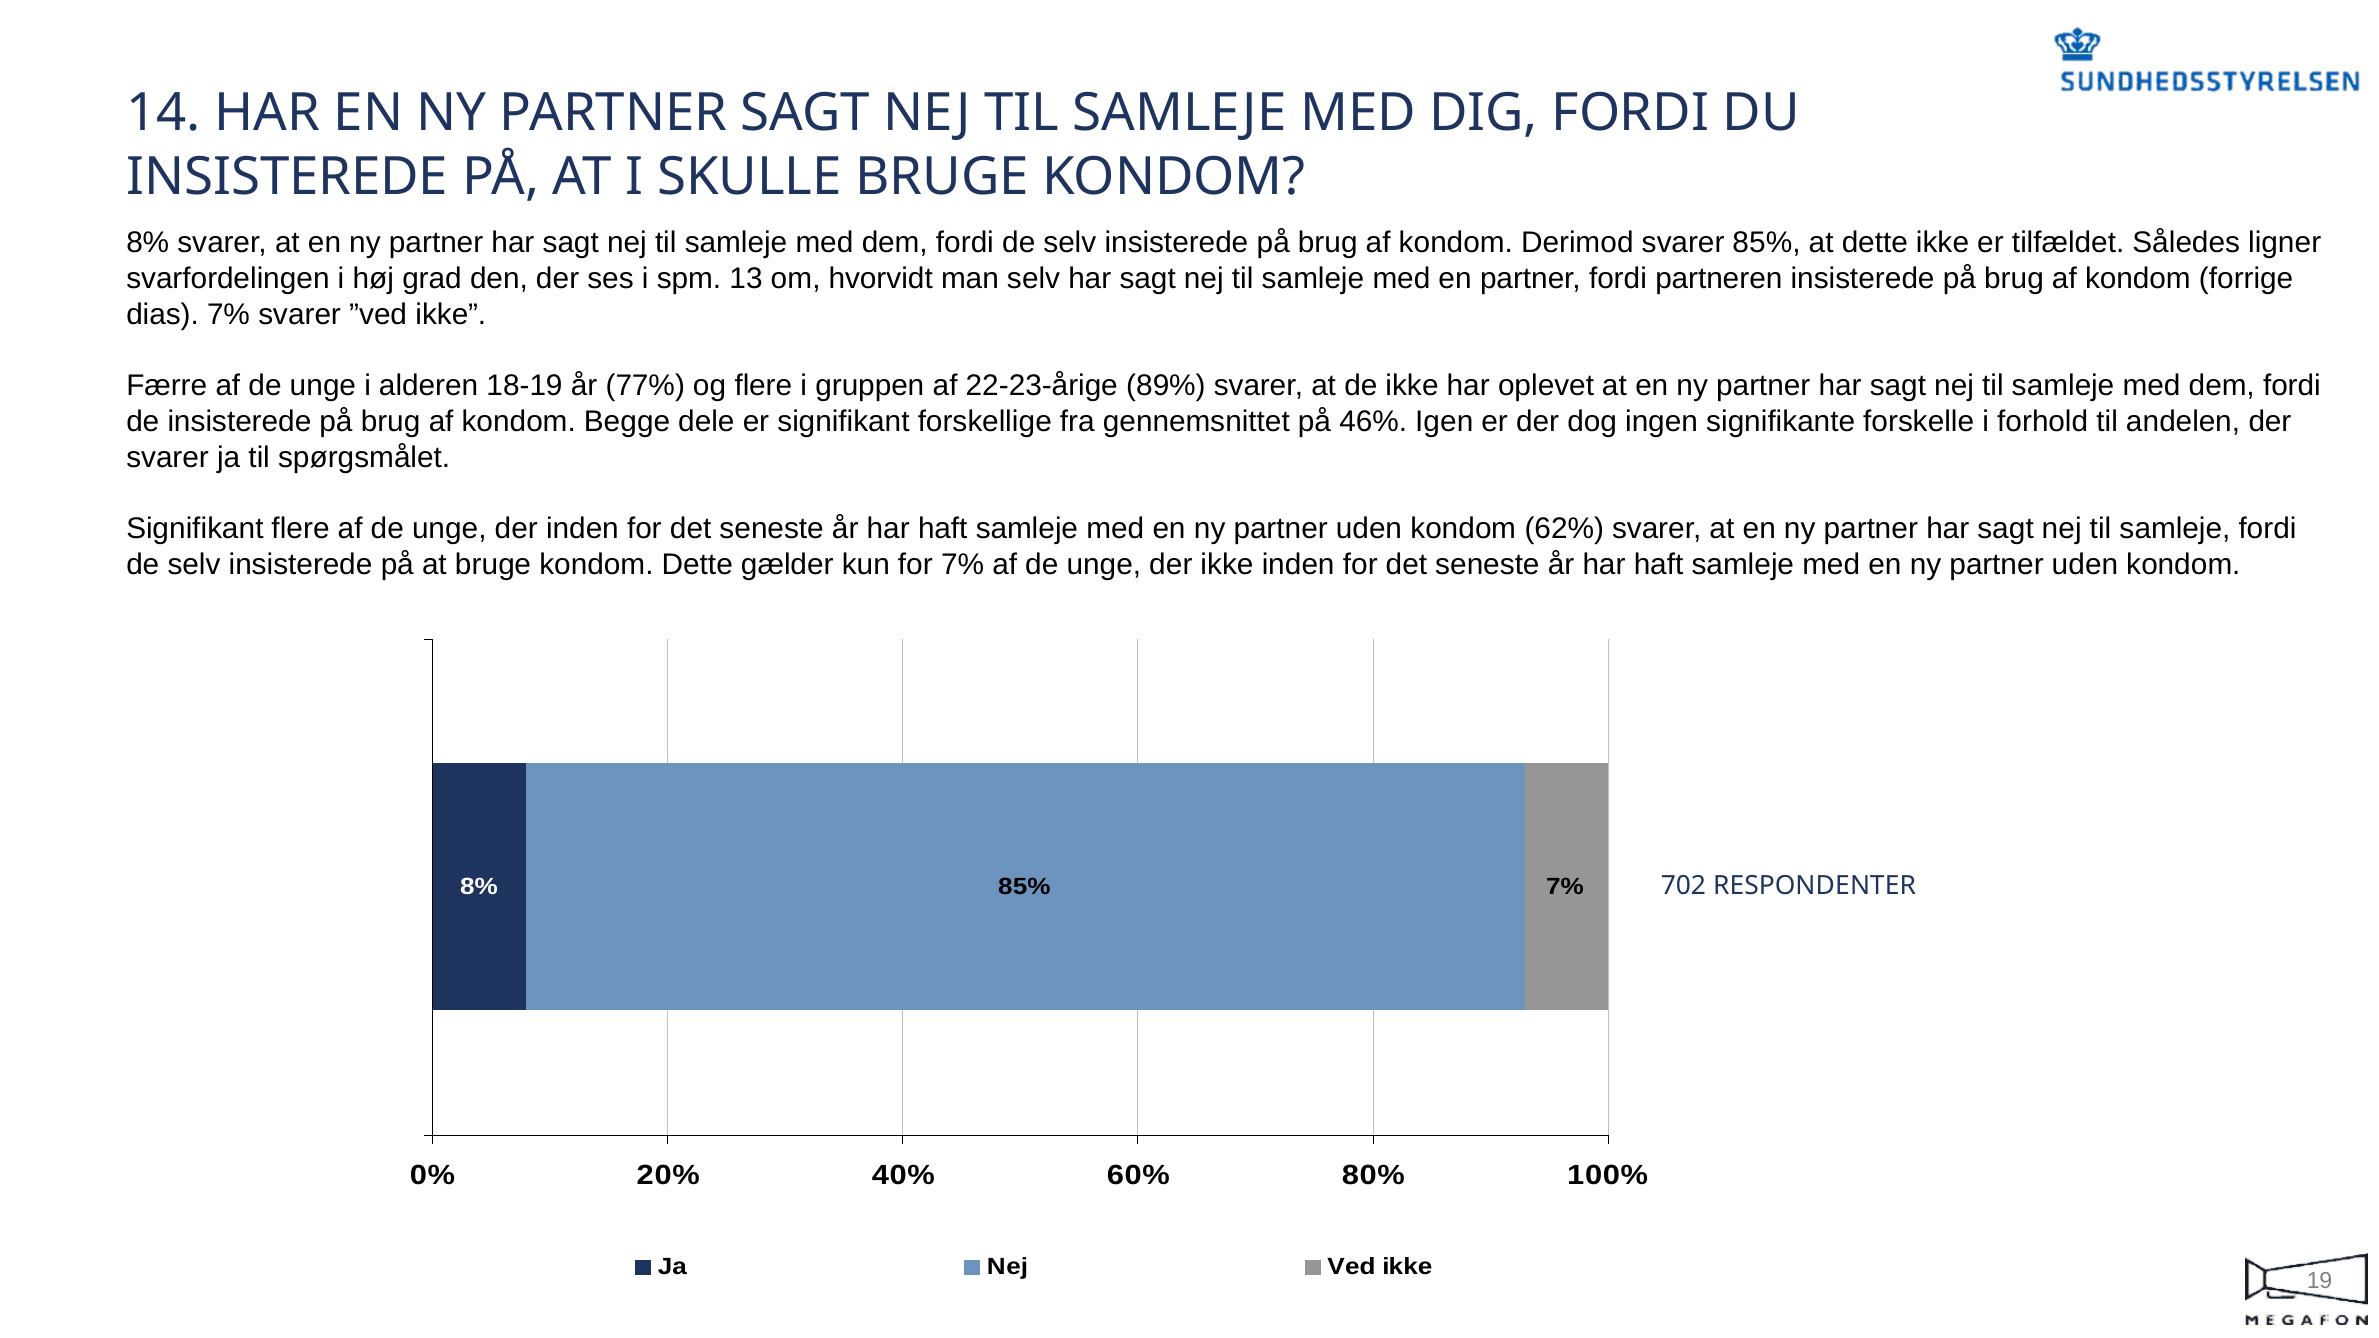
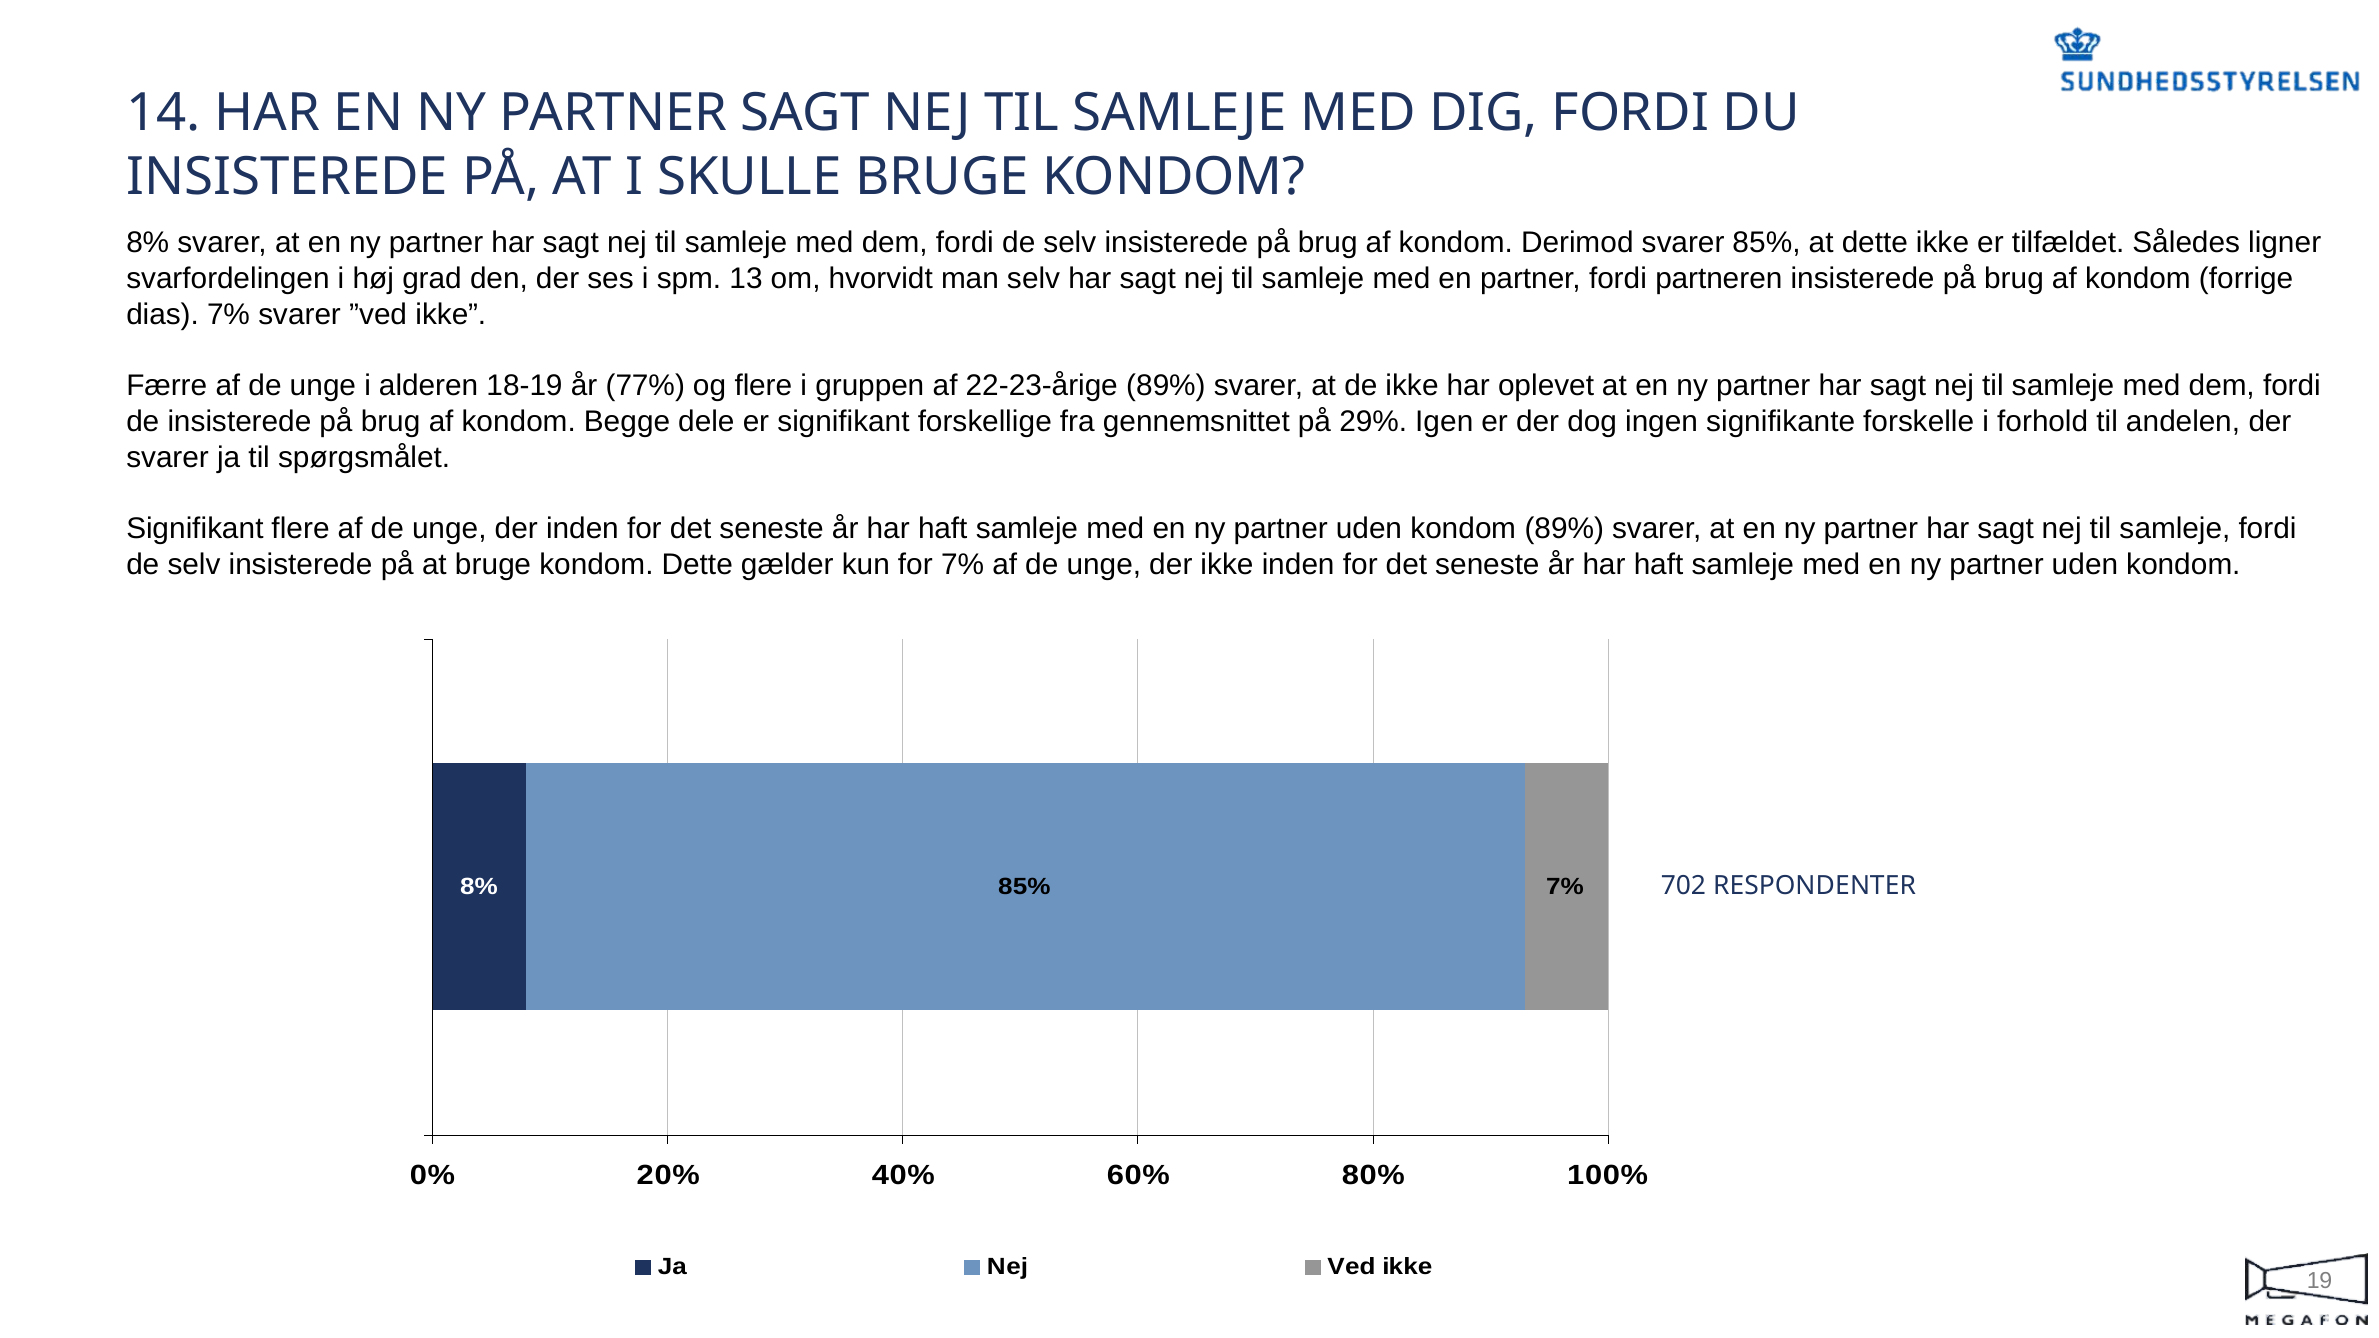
46%: 46% -> 29% (1373, 422)
kondom 62%: 62% -> 89% (1564, 529)
